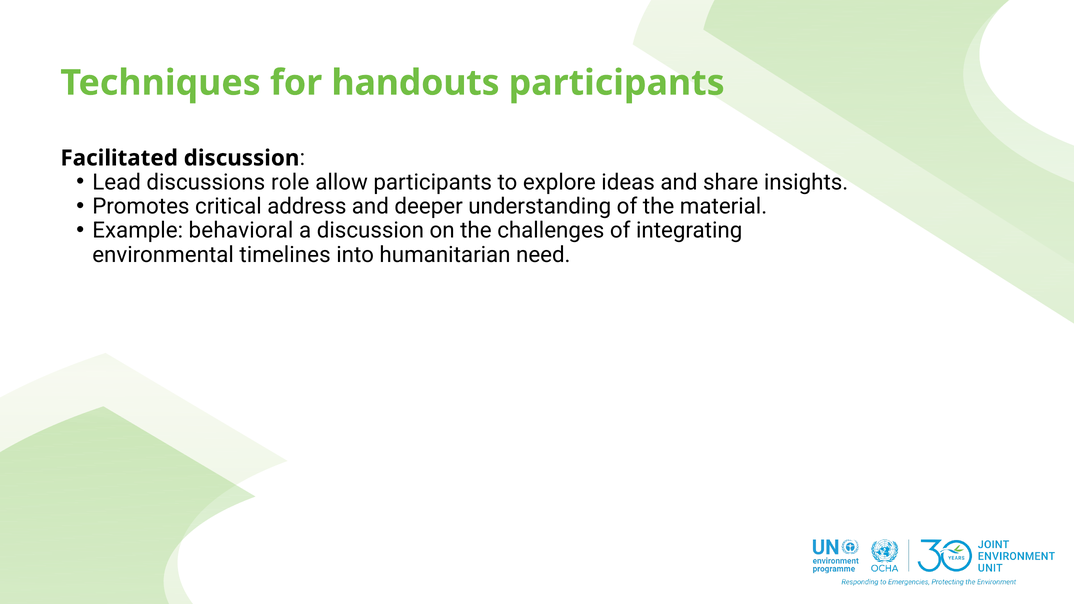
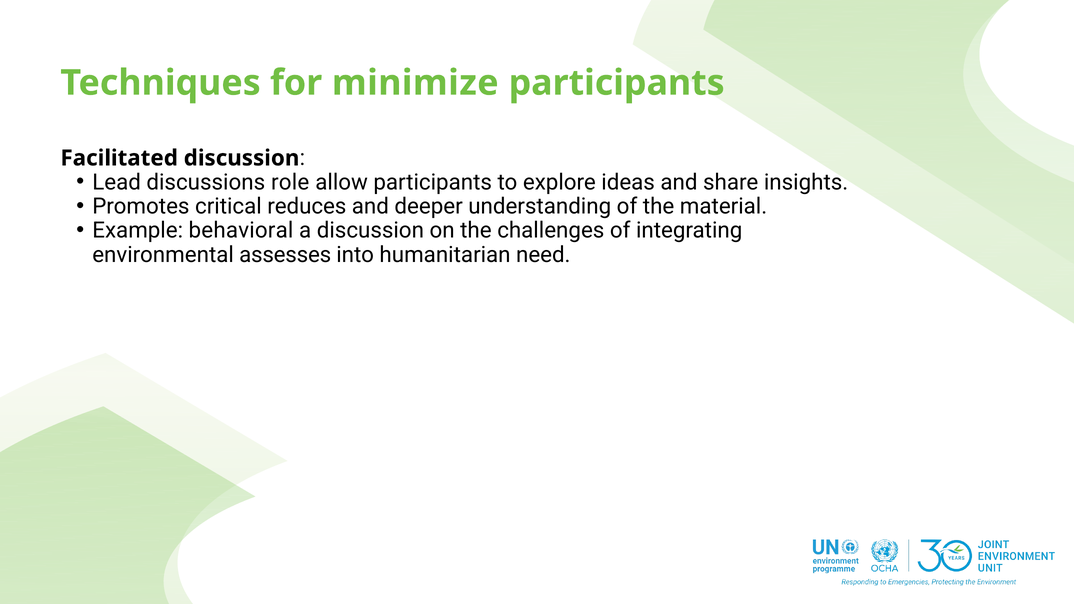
handouts: handouts -> minimize (415, 83)
address: address -> reduces (307, 206)
timelines: timelines -> assesses (285, 255)
